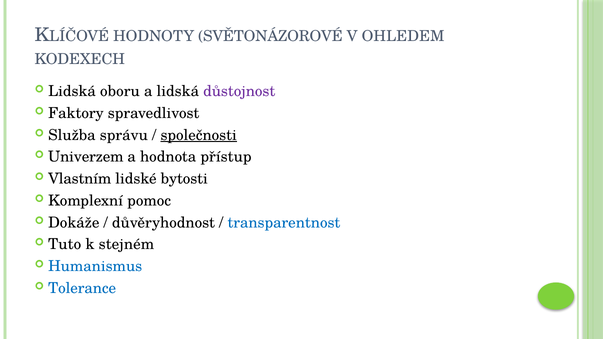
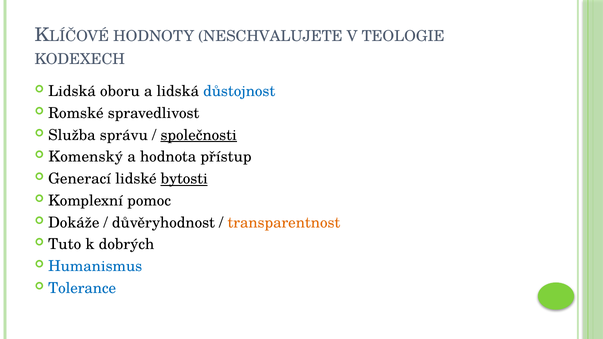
SVĚTONÁZOROVÉ: SVĚTONÁZOROVÉ -> NESCHVALUJETE (270, 37)
OHLEDEM: OHLEDEM -> TEOLOGIE (403, 37)
důstojnost colour: purple -> blue (239, 92)
Faktory: Faktory -> Romské (76, 113)
Univerzem: Univerzem -> Komenský (86, 157)
Vlastním: Vlastním -> Generací (80, 179)
bytosti underline: none -> present (184, 179)
transparentnost colour: blue -> orange (284, 223)
stejném: stejném -> dobrých (126, 245)
